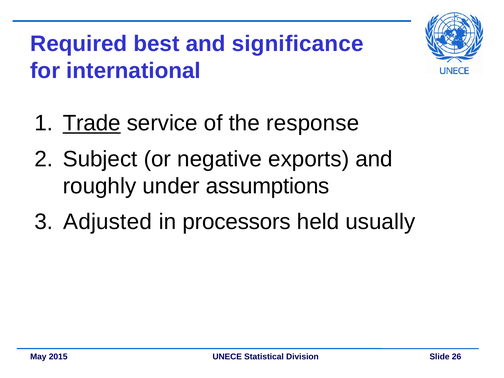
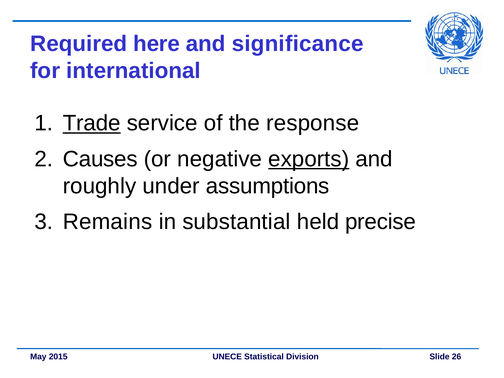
best: best -> here (157, 44)
Subject: Subject -> Causes (100, 159)
exports underline: none -> present (309, 159)
Adjusted: Adjusted -> Remains (108, 222)
processors: processors -> substantial (236, 222)
usually: usually -> precise (380, 222)
